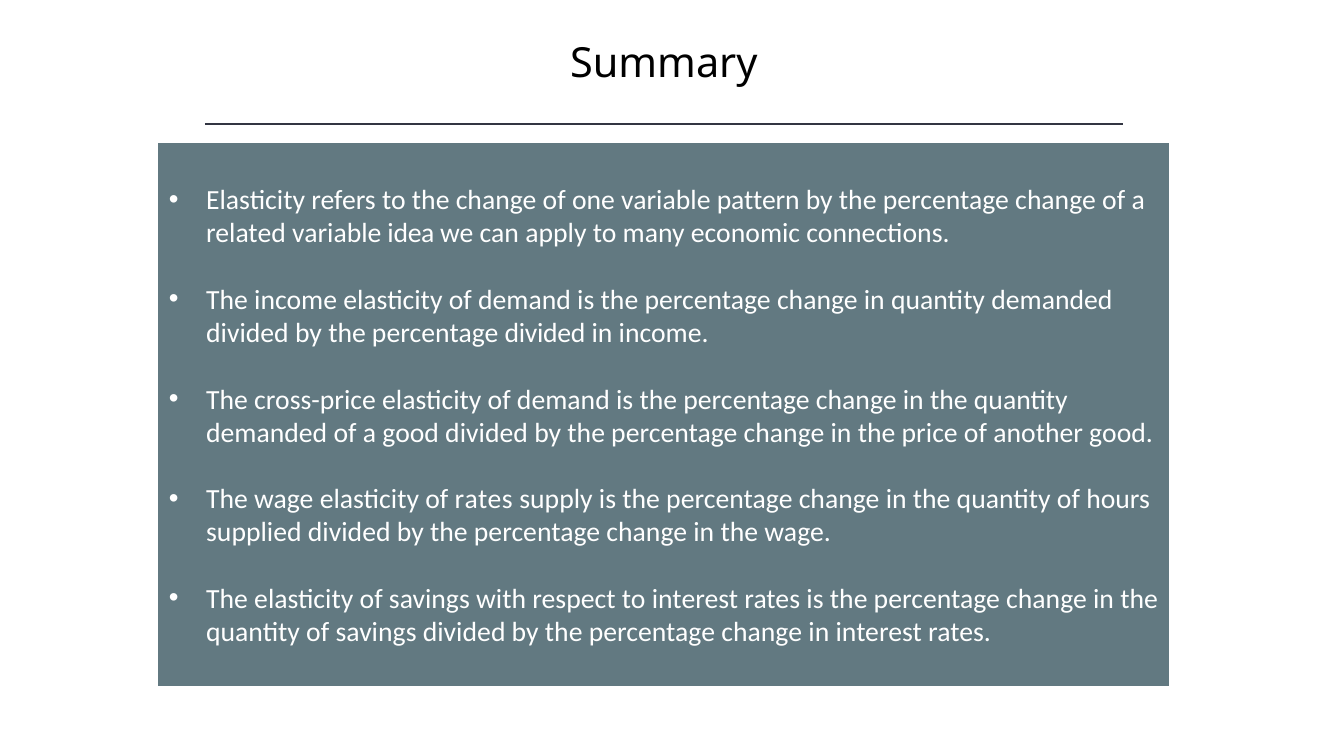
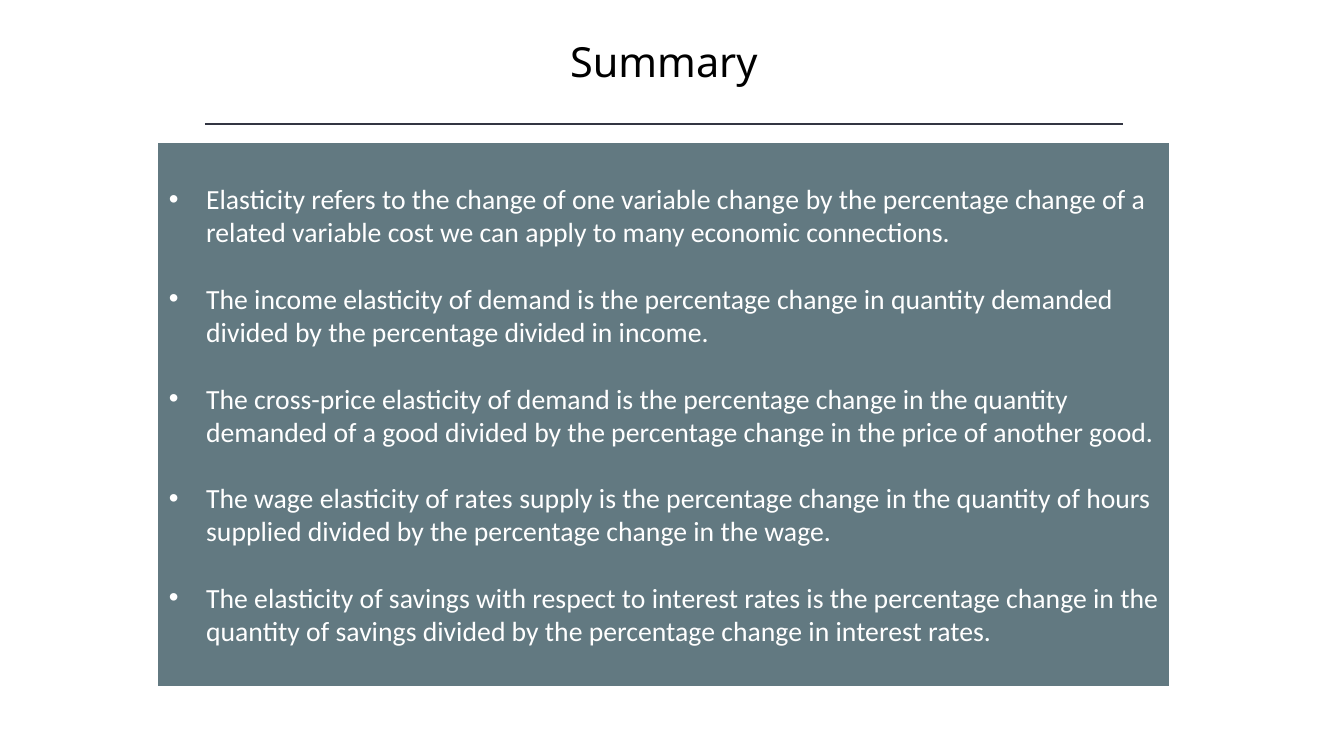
variable pattern: pattern -> change (758, 201)
idea: idea -> cost (411, 234)
